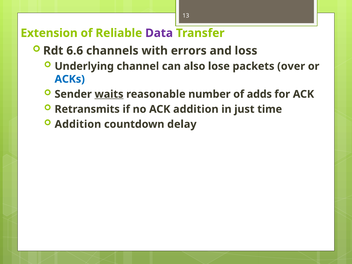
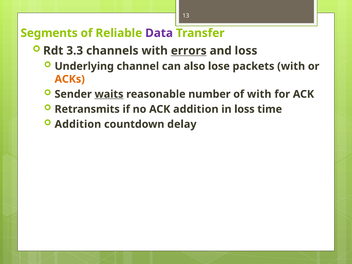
Extension: Extension -> Segments (49, 33)
6.6: 6.6 -> 3.3 (75, 51)
errors underline: none -> present (189, 51)
packets over: over -> with (291, 66)
ACKs colour: blue -> orange (70, 79)
of adds: adds -> with (259, 94)
in just: just -> loss (244, 109)
